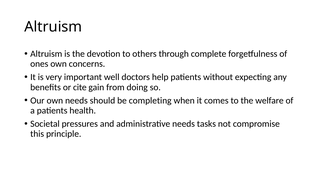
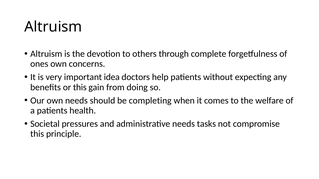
well: well -> idea (112, 77)
or cite: cite -> this (80, 87)
